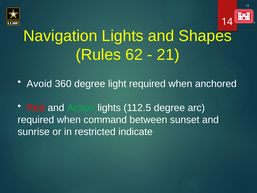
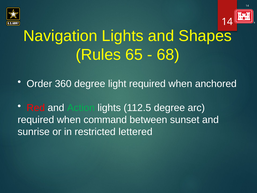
62: 62 -> 65 (134, 55)
21: 21 -> 68 (168, 55)
Avoid: Avoid -> Order (39, 84)
indicate: indicate -> lettered (135, 132)
